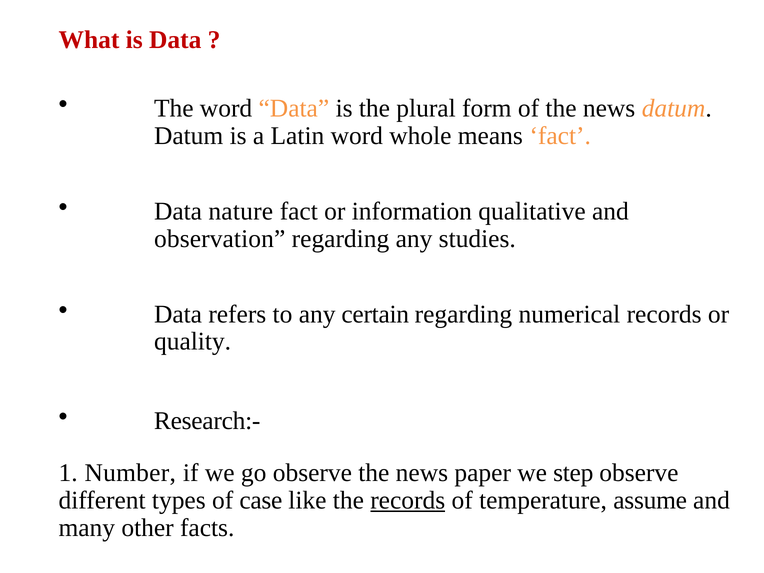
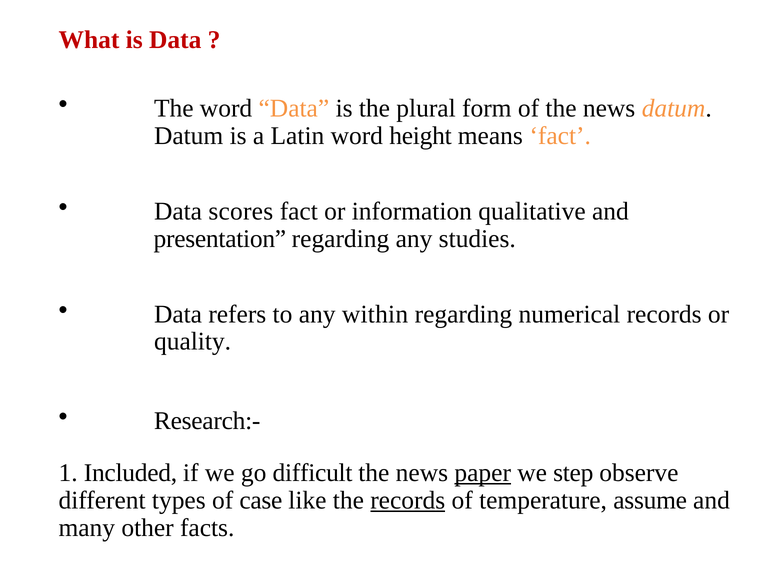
whole: whole -> height (421, 136)
nature: nature -> scores (241, 211)
observation: observation -> presentation (220, 239)
certain: certain -> within (375, 314)
Number: Number -> Included (130, 473)
go observe: observe -> difficult (313, 473)
paper underline: none -> present (483, 473)
